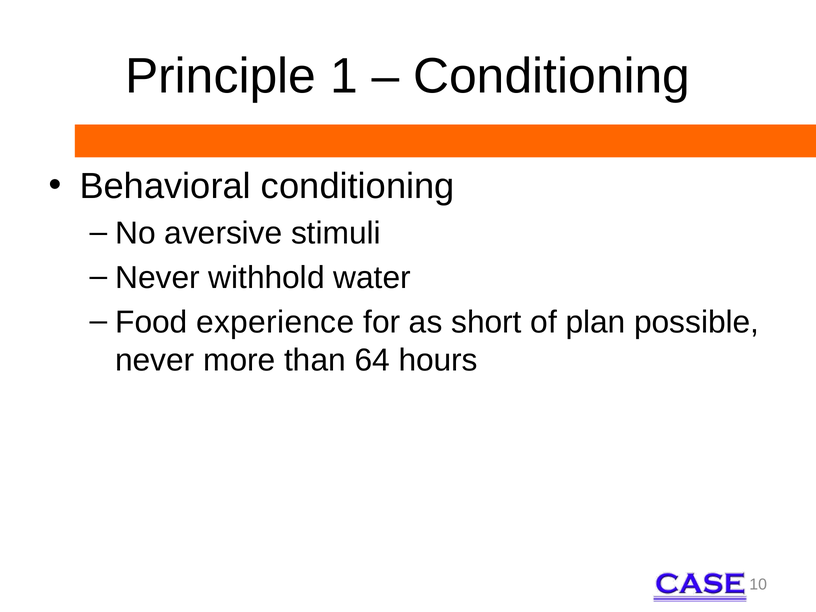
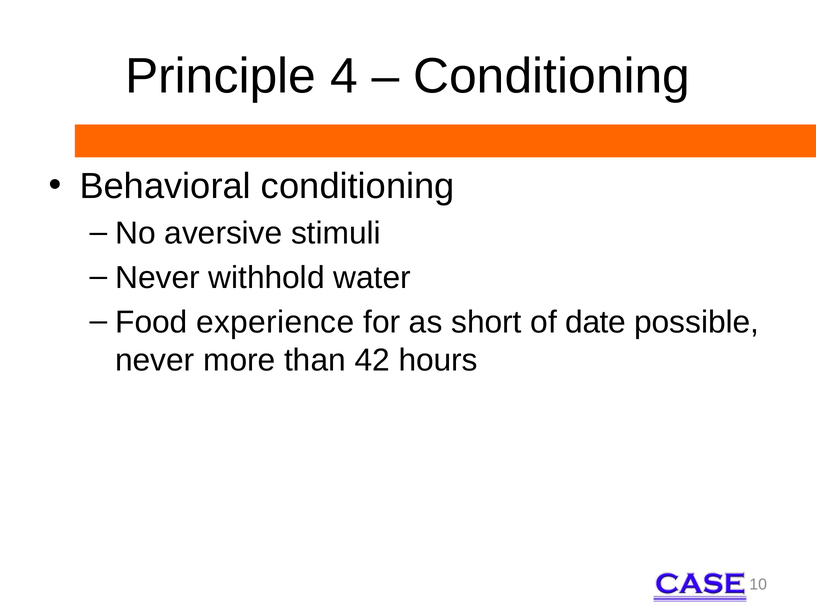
1: 1 -> 4 (344, 76)
plan: plan -> date (596, 322)
64: 64 -> 42 (372, 360)
